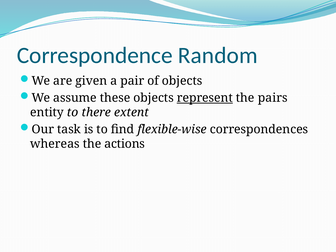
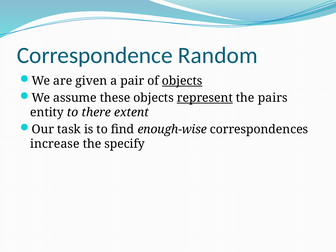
objects underline: none -> present (182, 81)
flexible-wise: flexible-wise -> enough-wise (172, 129)
whereas: whereas -> increase (55, 144)
actions: actions -> specify (125, 144)
